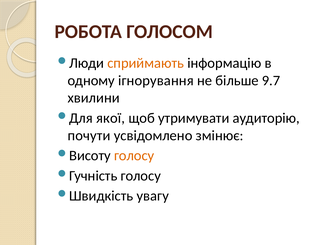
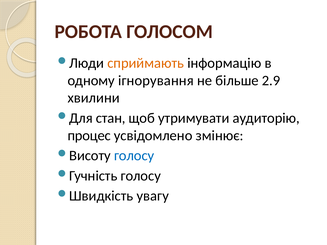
9.7: 9.7 -> 2.9 (271, 81)
якої: якої -> стан (111, 118)
почути: почути -> процес (89, 136)
голосу colour: orange -> blue (134, 156)
